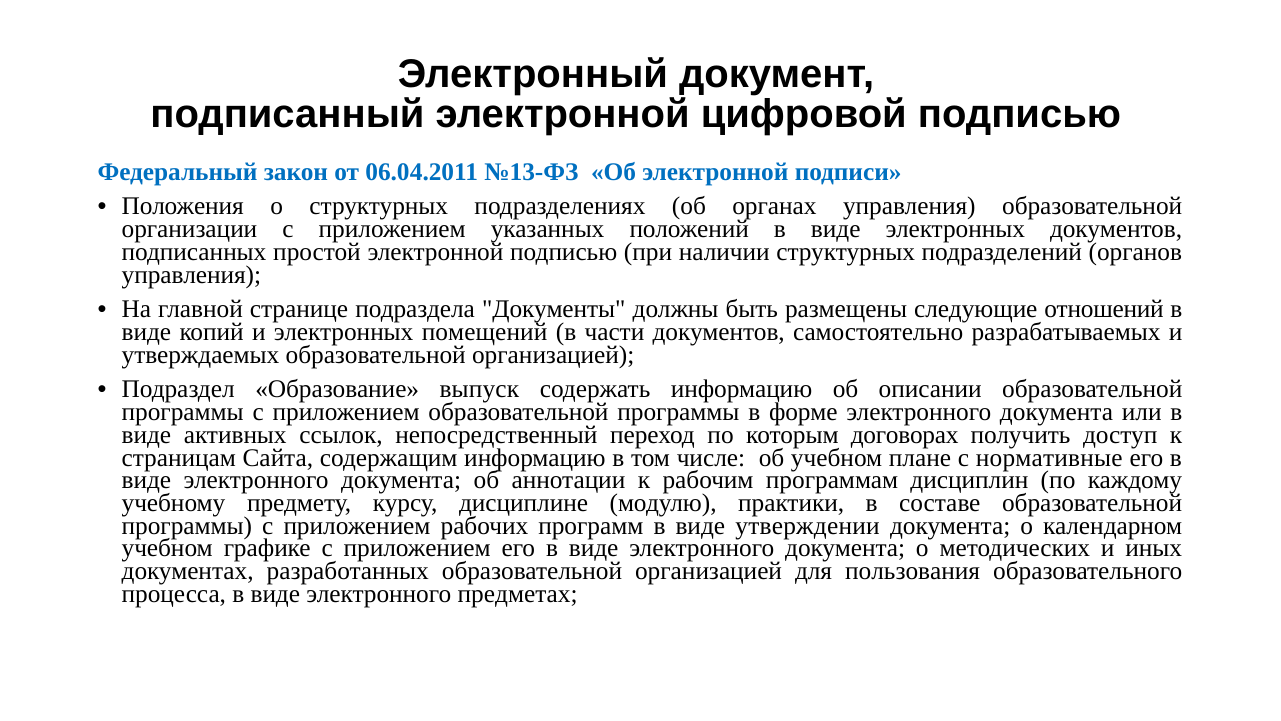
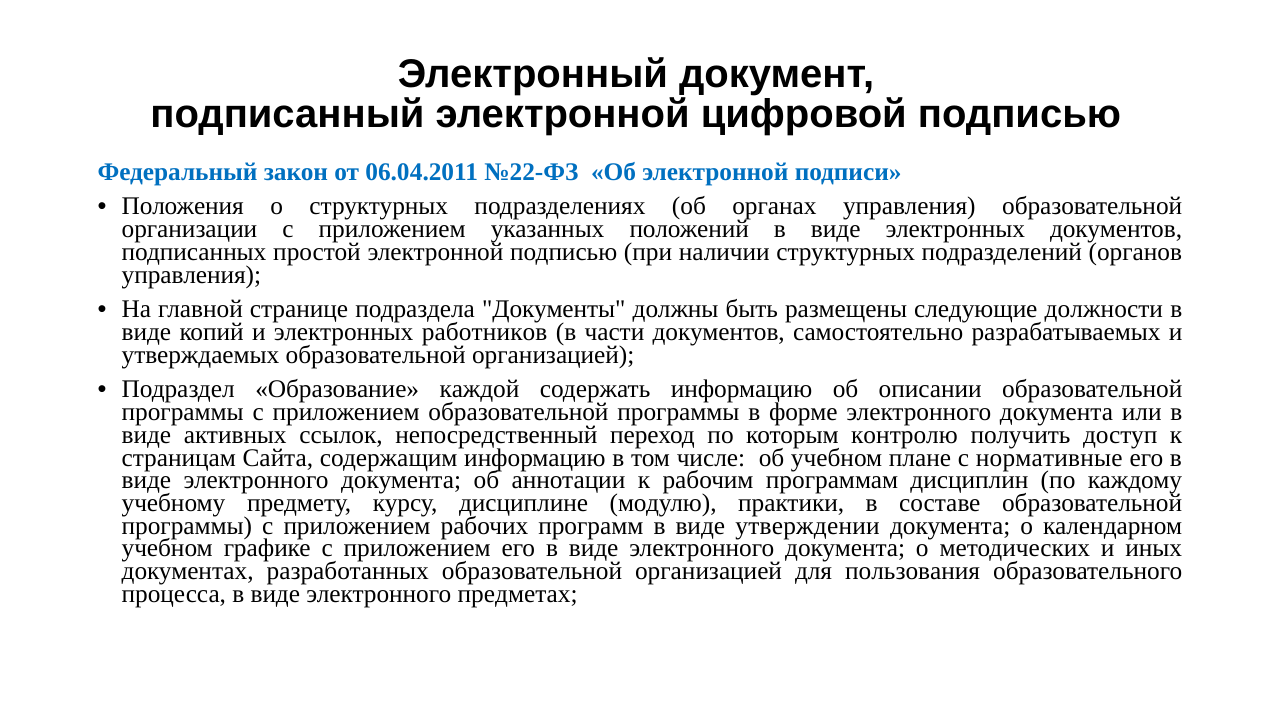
№13-ФЗ: №13-ФЗ -> №22-ФЗ (531, 172)
отношений: отношений -> должности (1104, 309)
помещений: помещений -> работников (485, 332)
выпуск: выпуск -> каждой (479, 389)
договорах: договорах -> контролю (905, 435)
